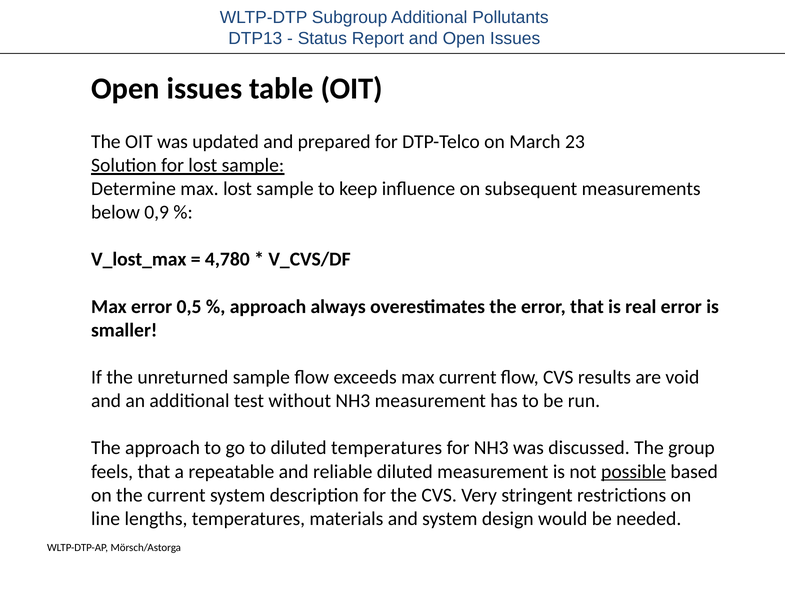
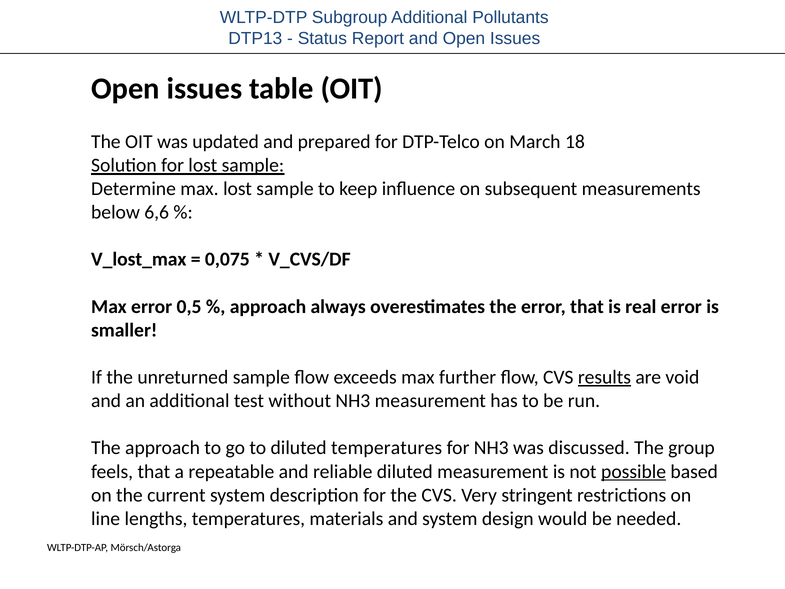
23: 23 -> 18 (575, 142)
0,9: 0,9 -> 6,6 (157, 212)
4,780: 4,780 -> 0,075 (227, 259)
max current: current -> further (468, 377)
results underline: none -> present (604, 377)
